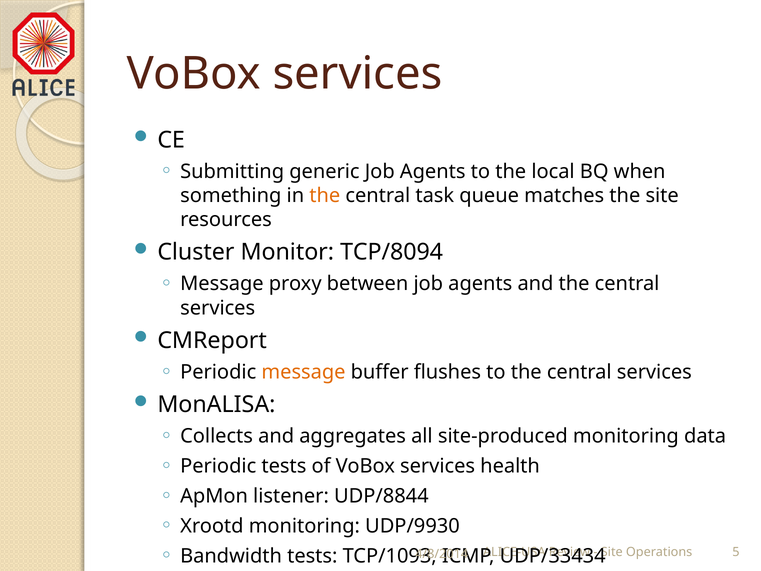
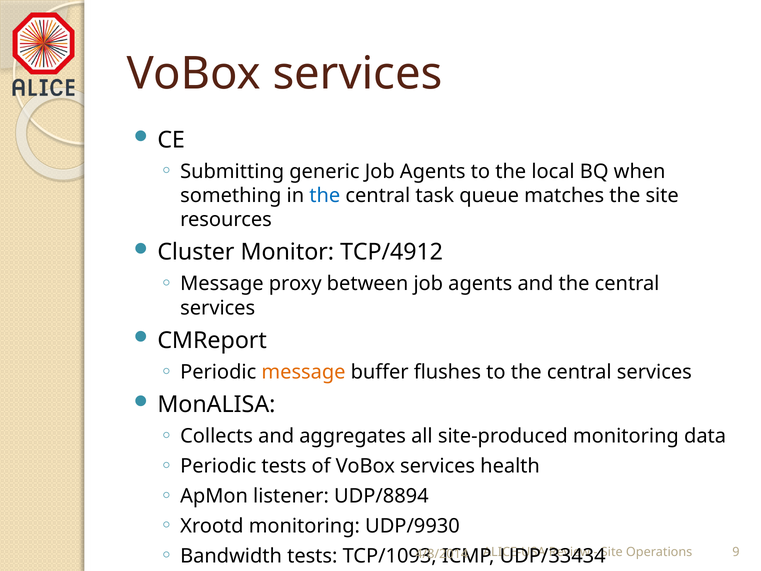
the colour: orange -> blue (325, 195)
TCP/8094: TCP/8094 -> TCP/4912 (392, 252)
UDP/8844: UDP/8844 -> UDP/8894 (381, 496)
5: 5 -> 9 (736, 552)
